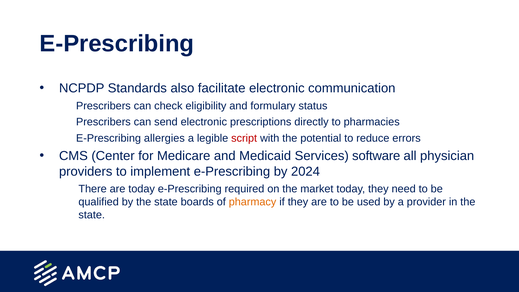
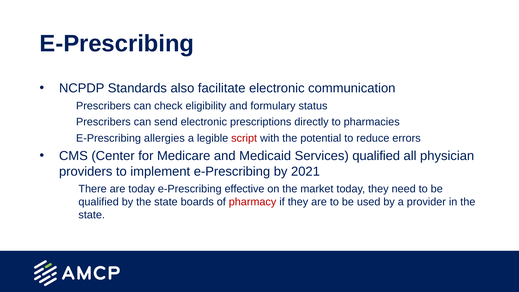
Services software: software -> qualified (376, 156)
2024: 2024 -> 2021 (306, 171)
required: required -> effective (244, 189)
pharmacy colour: orange -> red (253, 202)
